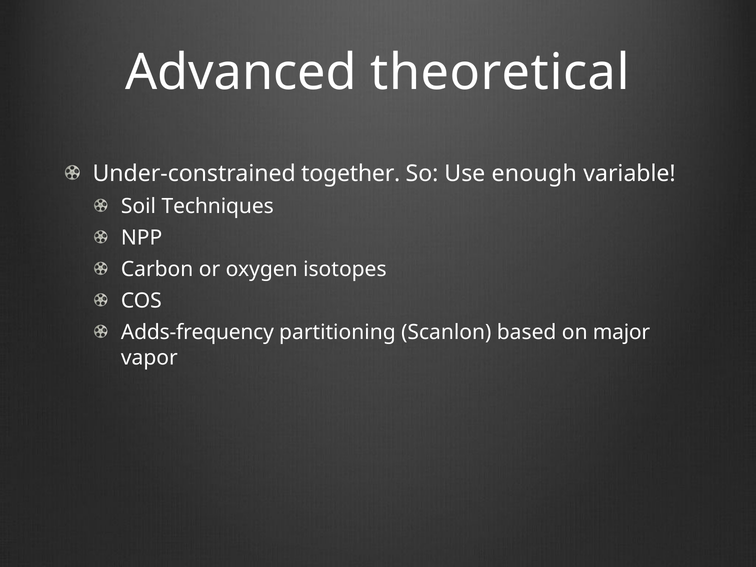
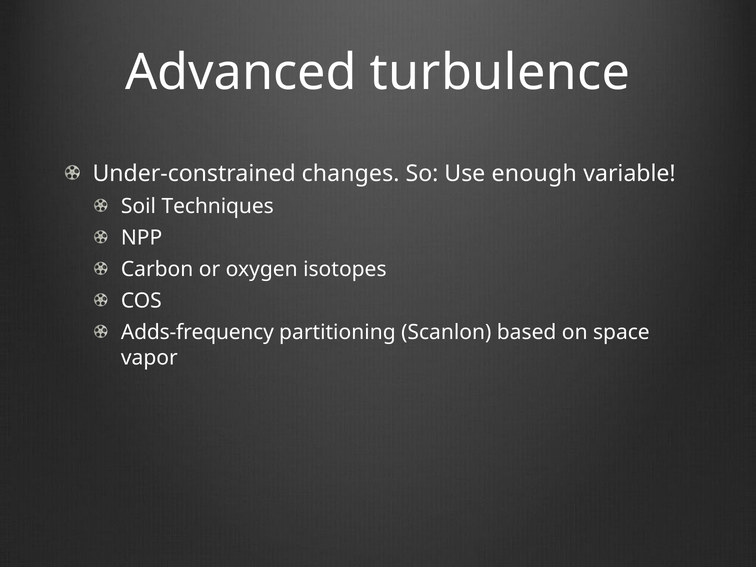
theoretical: theoretical -> turbulence (500, 73)
together: together -> changes (351, 174)
major: major -> space (621, 332)
